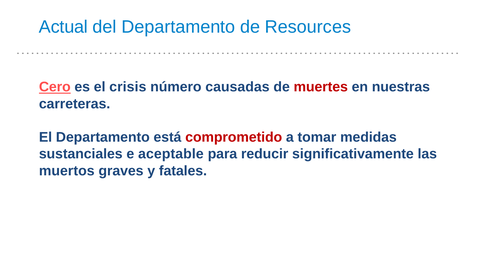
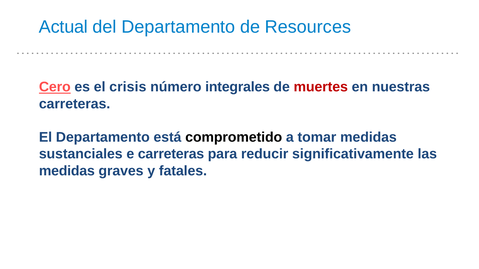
causadas: causadas -> integrales (238, 87)
comprometido colour: red -> black (234, 138)
e aceptable: aceptable -> carreteras (171, 154)
muertos: muertos -> medidas (67, 171)
